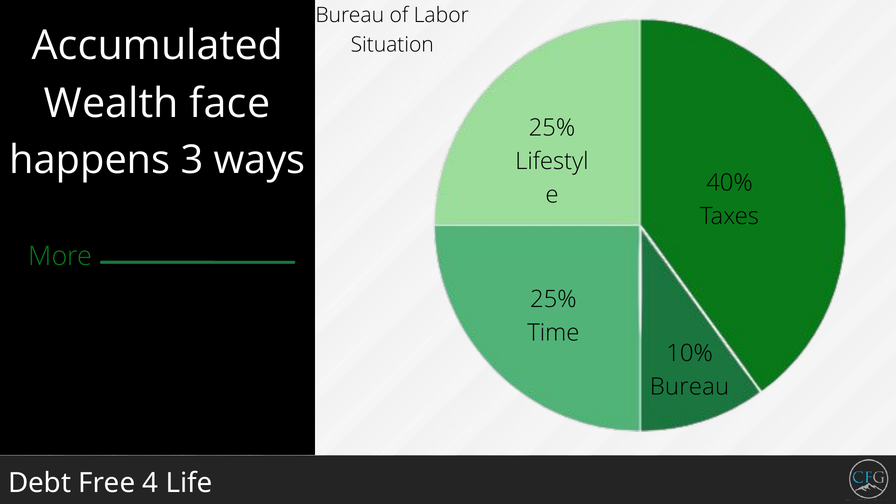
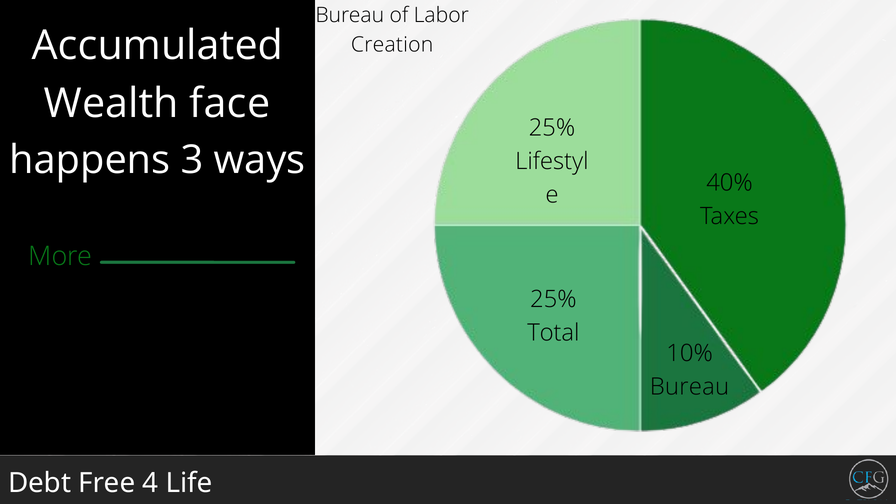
Situation: Situation -> Creation (392, 45)
Time: Time -> Total (553, 333)
